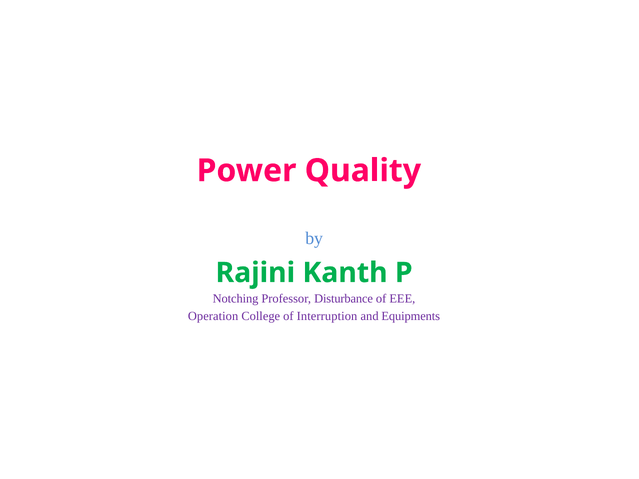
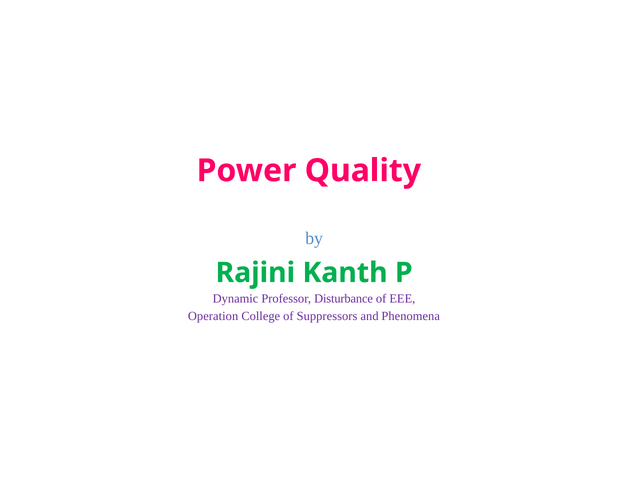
Notching: Notching -> Dynamic (235, 299)
Interruption: Interruption -> Suppressors (327, 316)
Equipments: Equipments -> Phenomena (411, 316)
